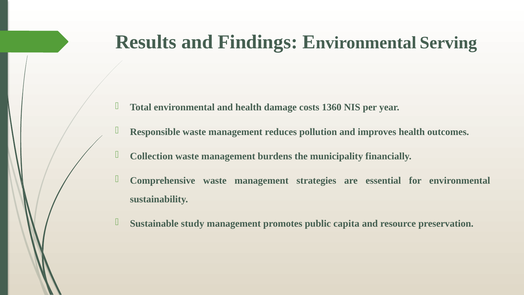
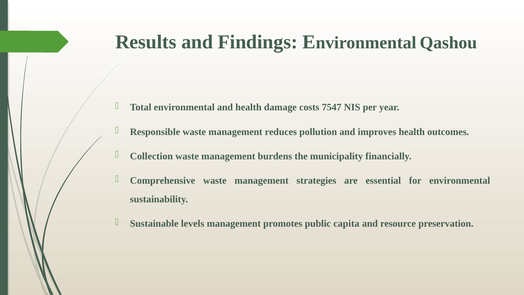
Serving: Serving -> Qashou (448, 43)
1360: 1360 -> 7547 (332, 107)
study: study -> levels (193, 223)
